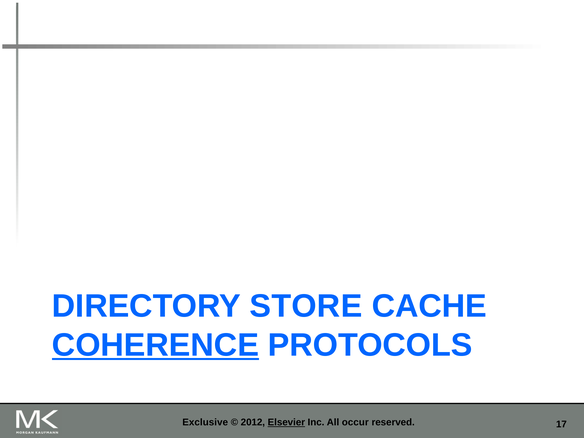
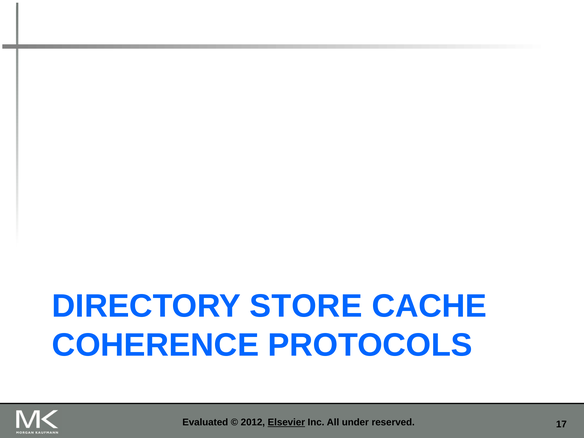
COHERENCE underline: present -> none (155, 345)
Exclusive: Exclusive -> Evaluated (205, 422)
occur: occur -> under (355, 422)
